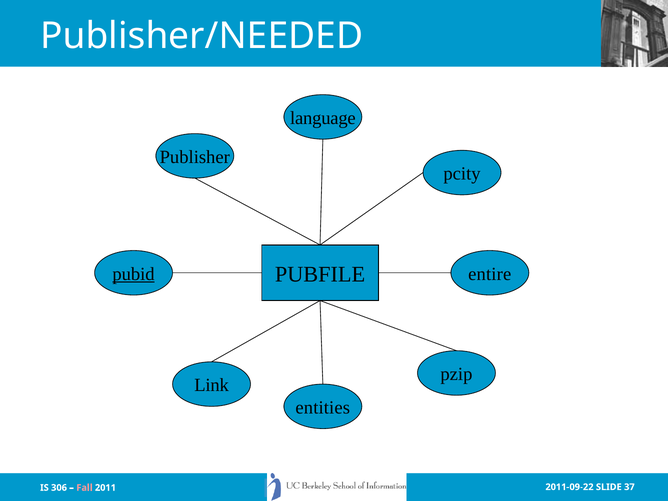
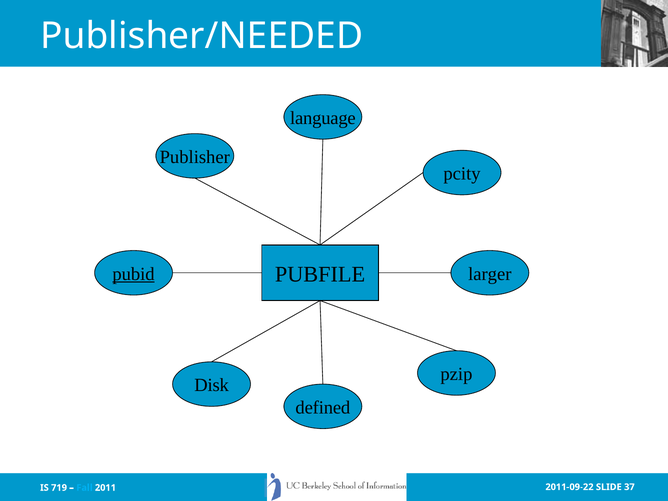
entire: entire -> larger (490, 274)
Link: Link -> Disk (212, 385)
entities: entities -> defined (323, 408)
306: 306 -> 719 (59, 488)
Fall colour: pink -> light blue (84, 488)
